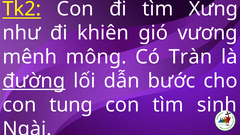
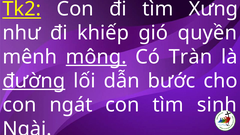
khiên: khiên -> khiếp (103, 33)
vương: vương -> quyền (207, 33)
mông underline: none -> present (96, 57)
tung: tung -> ngát (71, 105)
